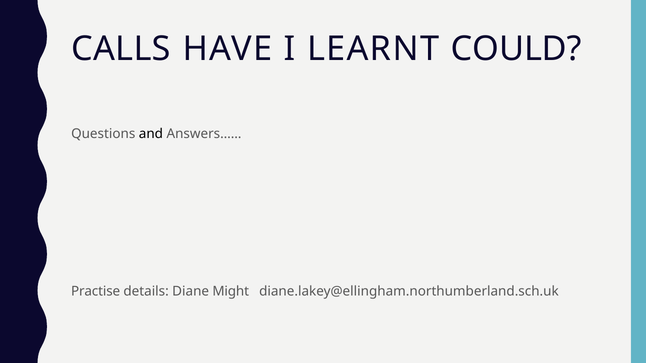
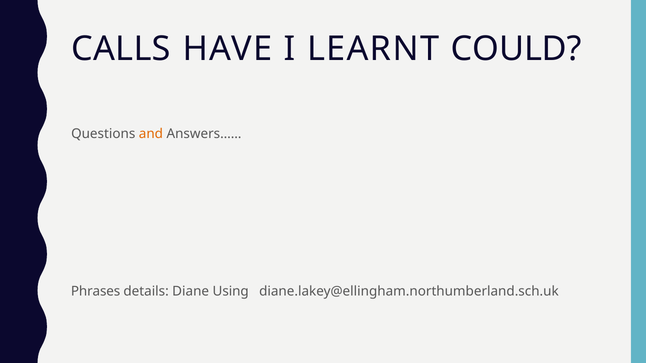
and colour: black -> orange (151, 134)
Practise: Practise -> Phrases (96, 292)
Might: Might -> Using (231, 292)
